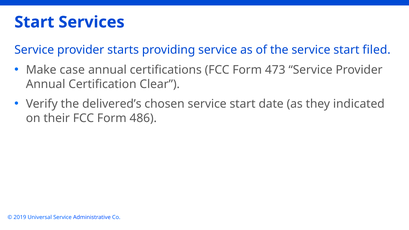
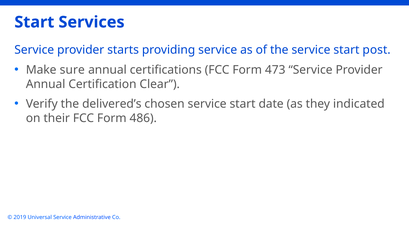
filed: filed -> post (377, 50)
case: case -> sure (72, 70)
